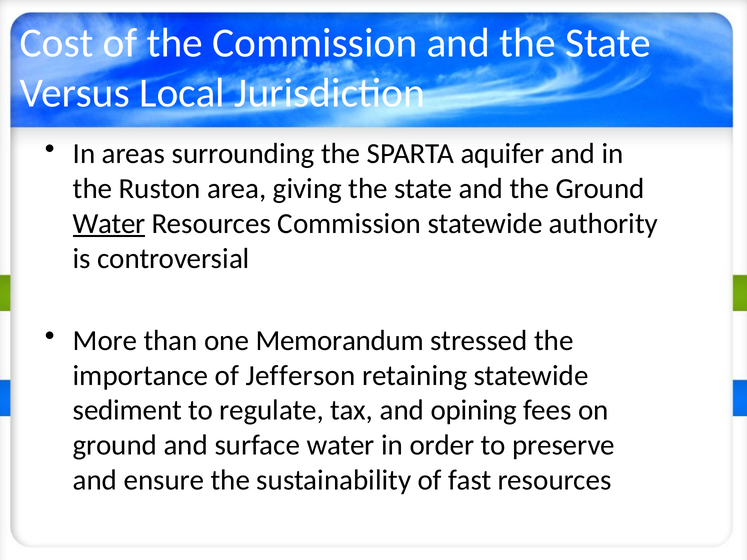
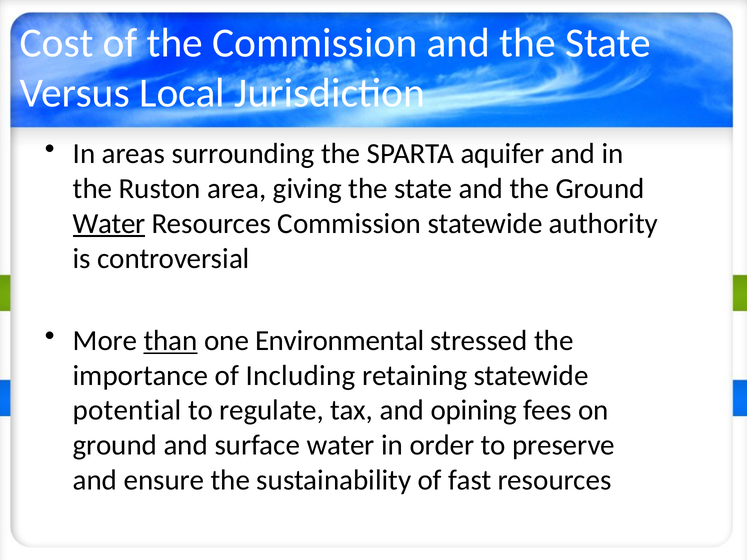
than underline: none -> present (171, 341)
Memorandum: Memorandum -> Environmental (340, 341)
Jefferson: Jefferson -> Including (301, 376)
sediment: sediment -> potential (127, 411)
